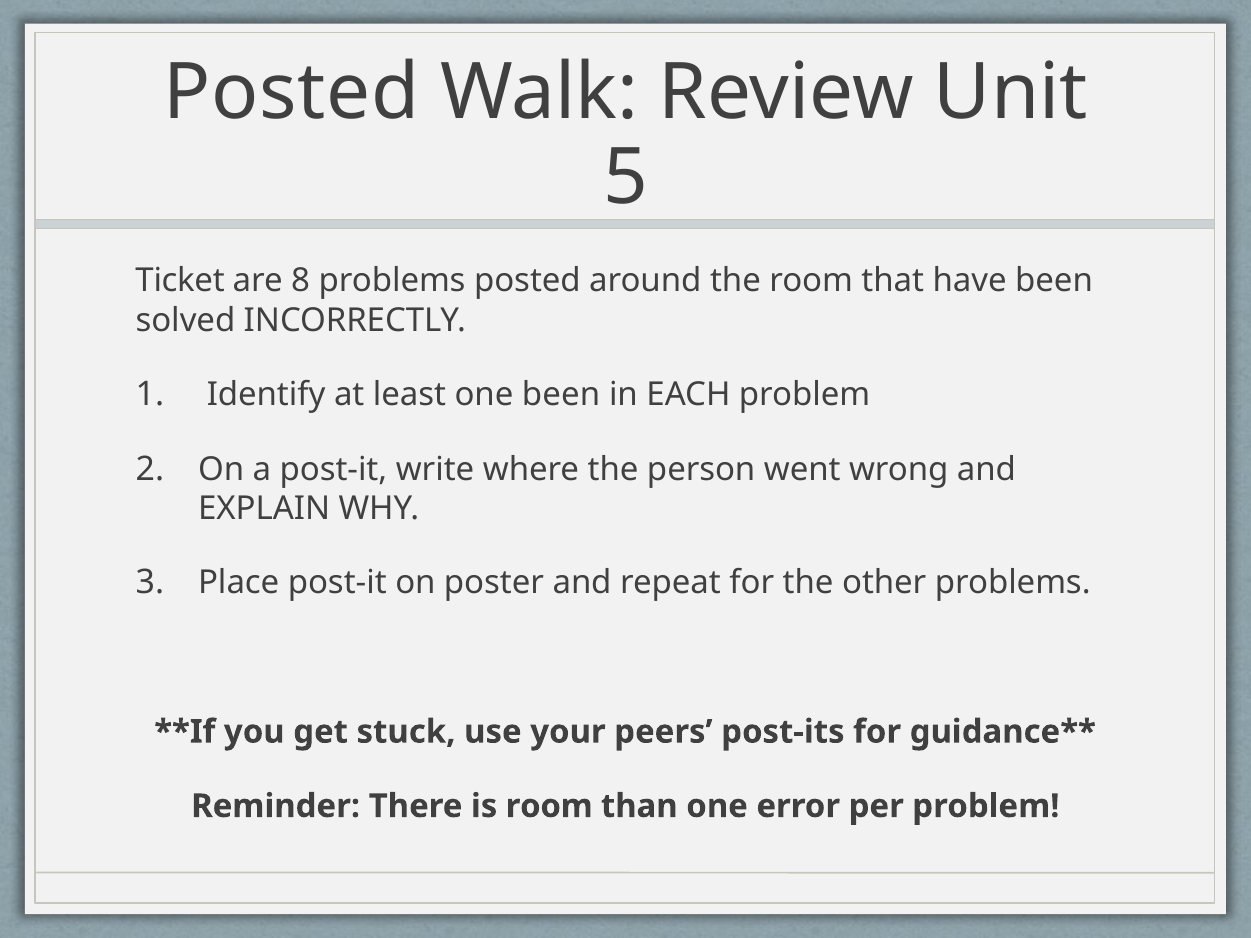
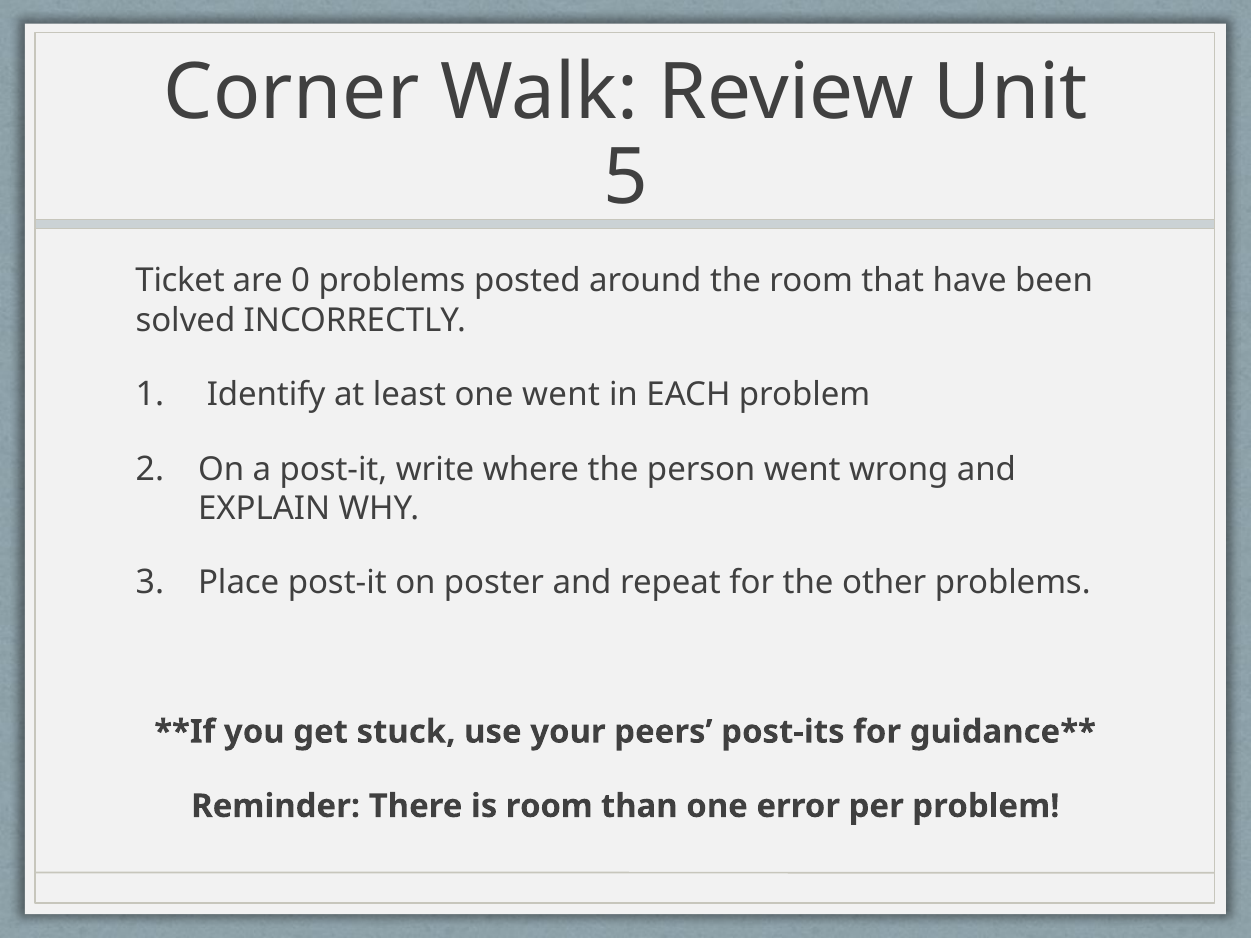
Posted: Posted -> Corner (291, 93)
8: 8 -> 0 (301, 281)
one been: been -> went (561, 395)
